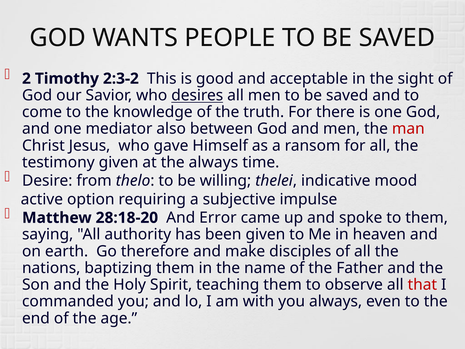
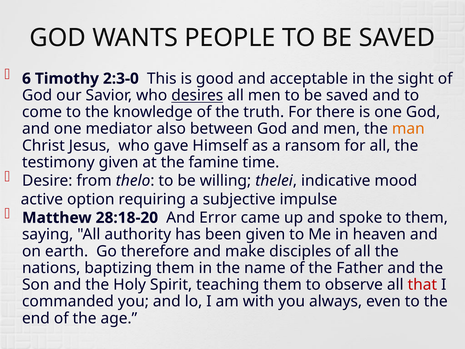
2: 2 -> 6 (26, 79)
2:3-2: 2:3-2 -> 2:3-0 (121, 79)
man colour: red -> orange (408, 129)
the always: always -> famine (214, 162)
